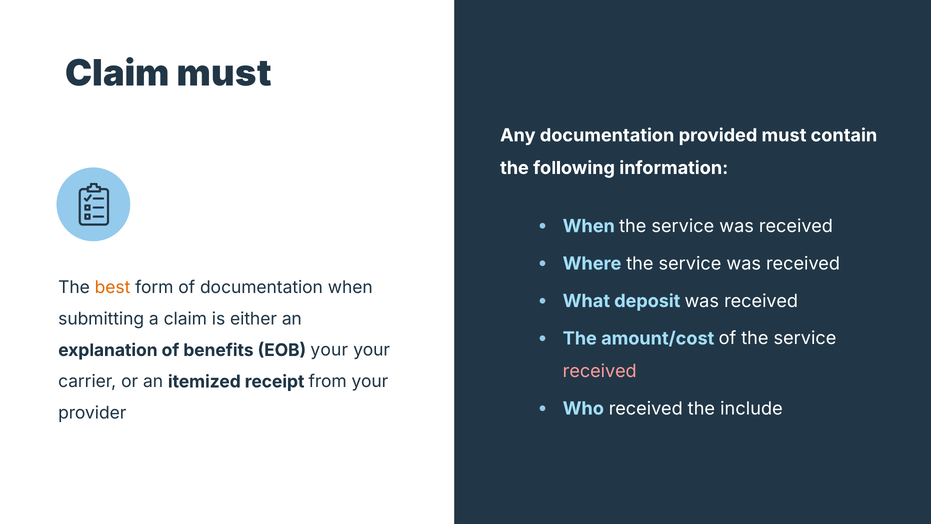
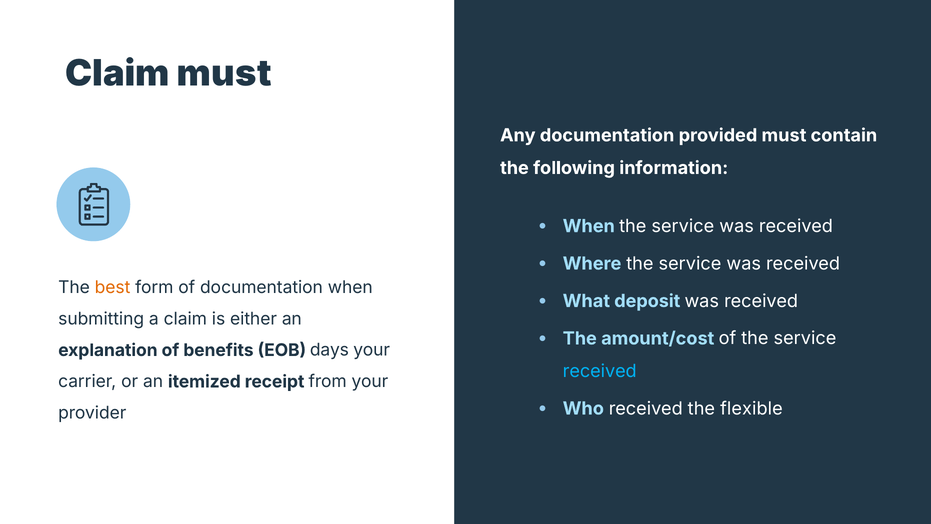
EOB your: your -> days (329, 350)
received colour: pink -> light blue (600, 371)
include: include -> flexible (751, 408)
